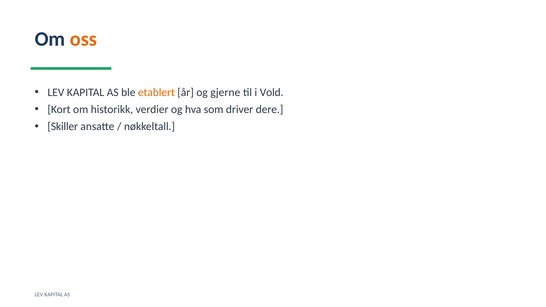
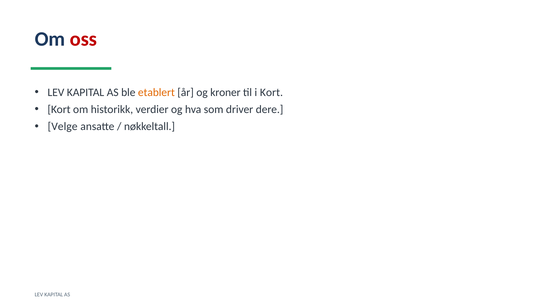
oss colour: orange -> red (83, 39)
gjerne: gjerne -> kroner (225, 92)
i Vold: Vold -> Kort (271, 92)
Skiller: Skiller -> Velge (63, 127)
